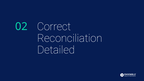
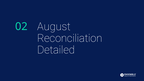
Correct: Correct -> August (54, 27)
